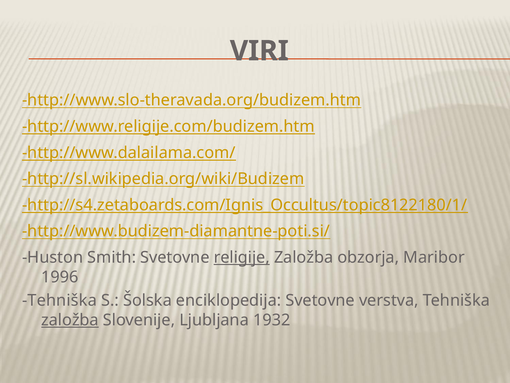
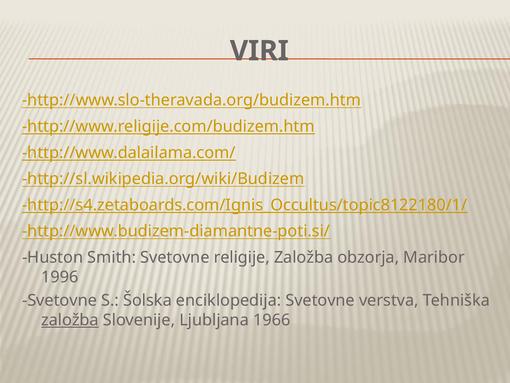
religije underline: present -> none (242, 257)
Tehniška: Tehniška -> Svetovne (60, 300)
1932: 1932 -> 1966 (272, 320)
